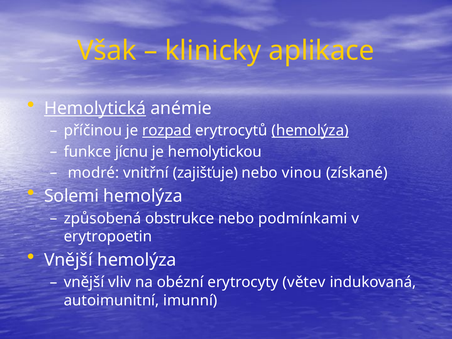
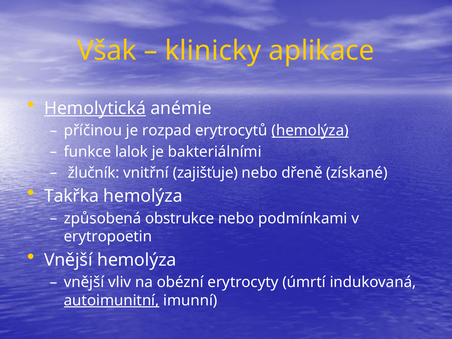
rozpad underline: present -> none (167, 131)
jícnu: jícnu -> lalok (132, 152)
hemolytickou: hemolytickou -> bakteriálními (215, 152)
modré: modré -> žlučník (94, 173)
vinou: vinou -> dřeně (302, 173)
Solemi: Solemi -> Takřka (71, 196)
větev: větev -> úmrtí (304, 282)
autoimunitní underline: none -> present (112, 300)
